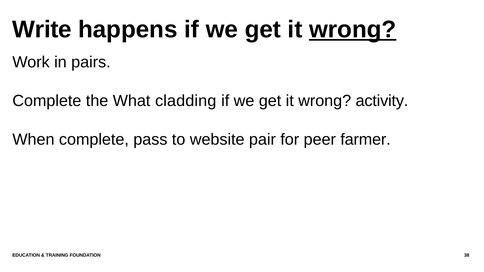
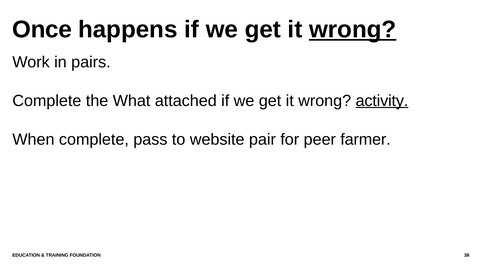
Write: Write -> Once (42, 29)
cladding: cladding -> attached (186, 101)
activity underline: none -> present (382, 101)
